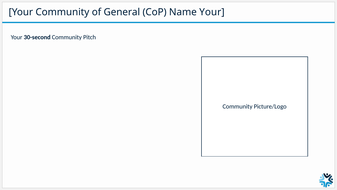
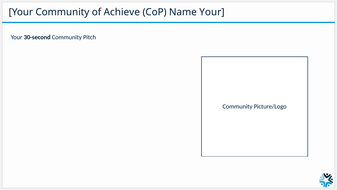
General: General -> Achieve (122, 12)
